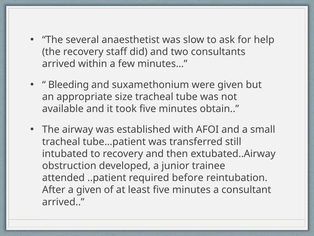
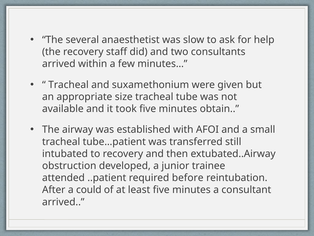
Bleeding: Bleeding -> Tracheal (68, 85)
a given: given -> could (89, 190)
